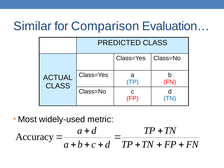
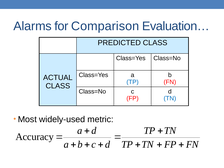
Similar: Similar -> Alarms (33, 26)
